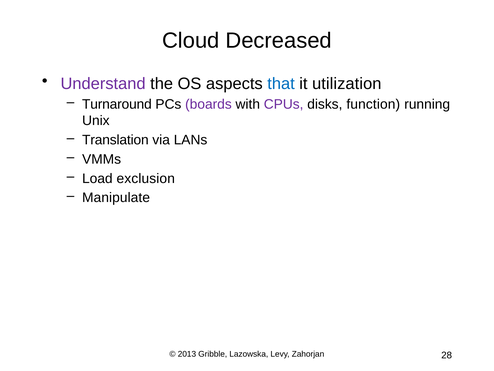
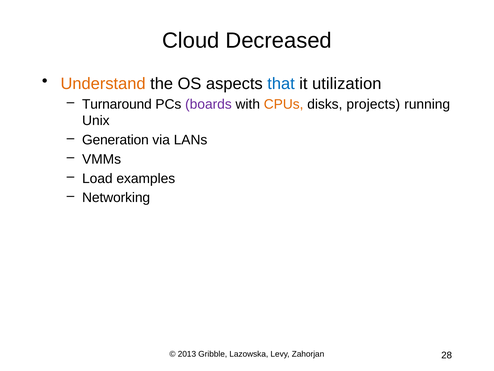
Understand colour: purple -> orange (103, 83)
CPUs colour: purple -> orange (284, 104)
function: function -> projects (373, 104)
Translation: Translation -> Generation (115, 140)
exclusion: exclusion -> examples (146, 178)
Manipulate: Manipulate -> Networking (116, 197)
